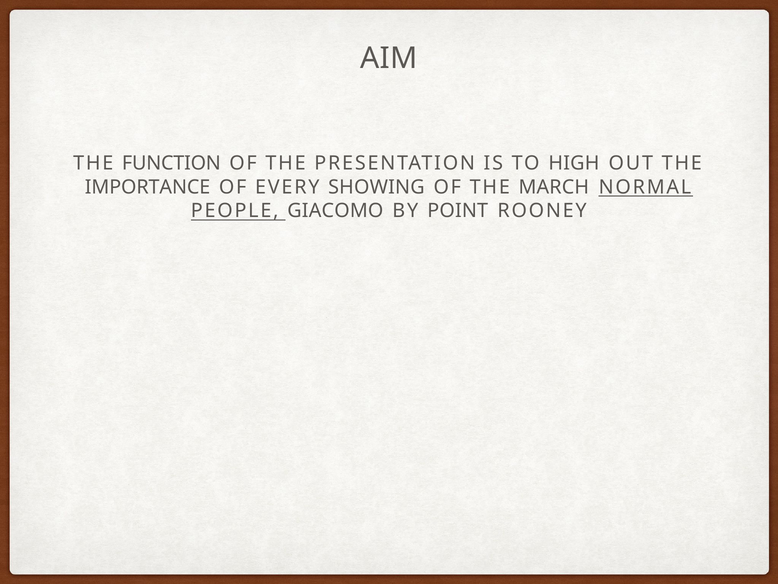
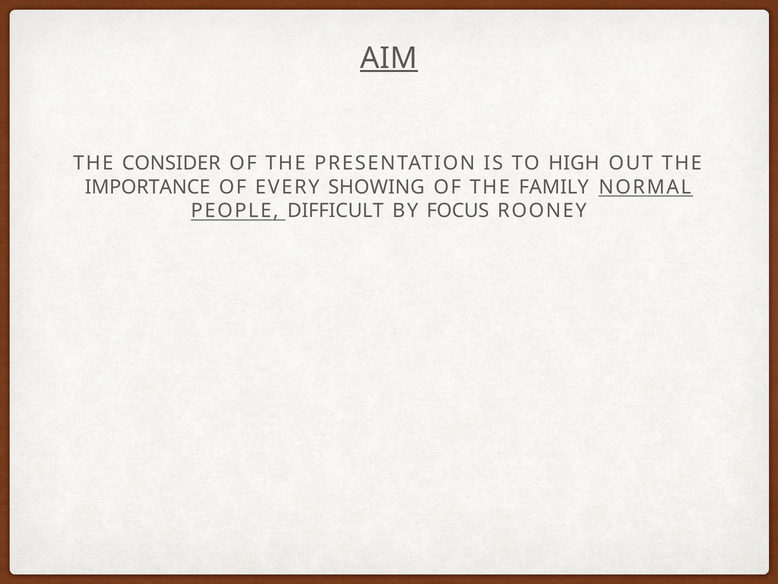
AIM underline: none -> present (389, 58)
FUNCTION: FUNCTION -> CONSIDER (171, 163)
MARCH: MARCH -> FAMILY (554, 187)
GIACOMO: GIACOMO -> DIFFICULT (335, 211)
POINT: POINT -> FOCUS (458, 211)
